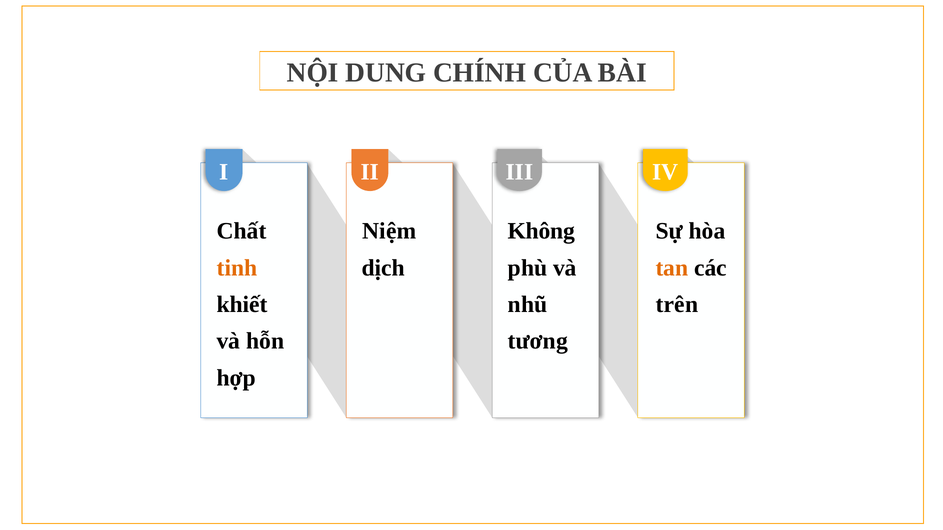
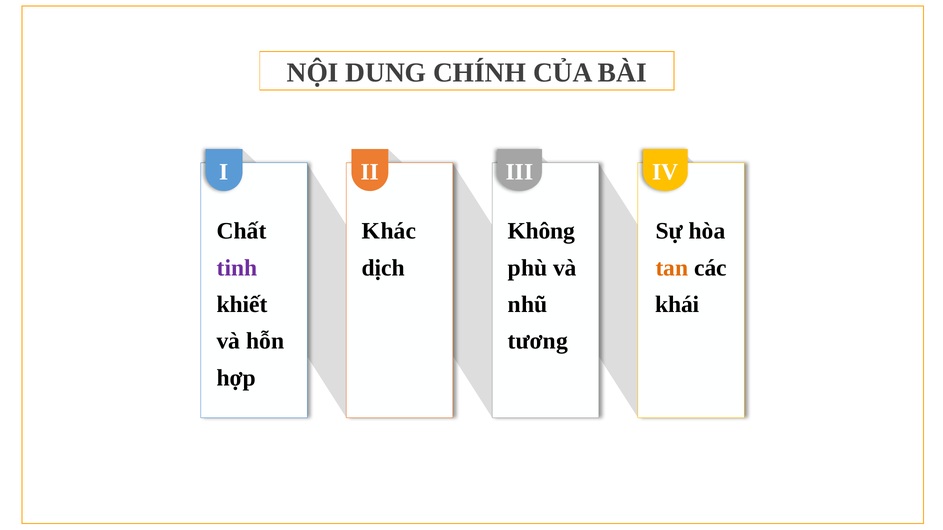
Niệm: Niệm -> Khác (389, 231)
tinh colour: orange -> purple (237, 268)
trên: trên -> khái (677, 305)
